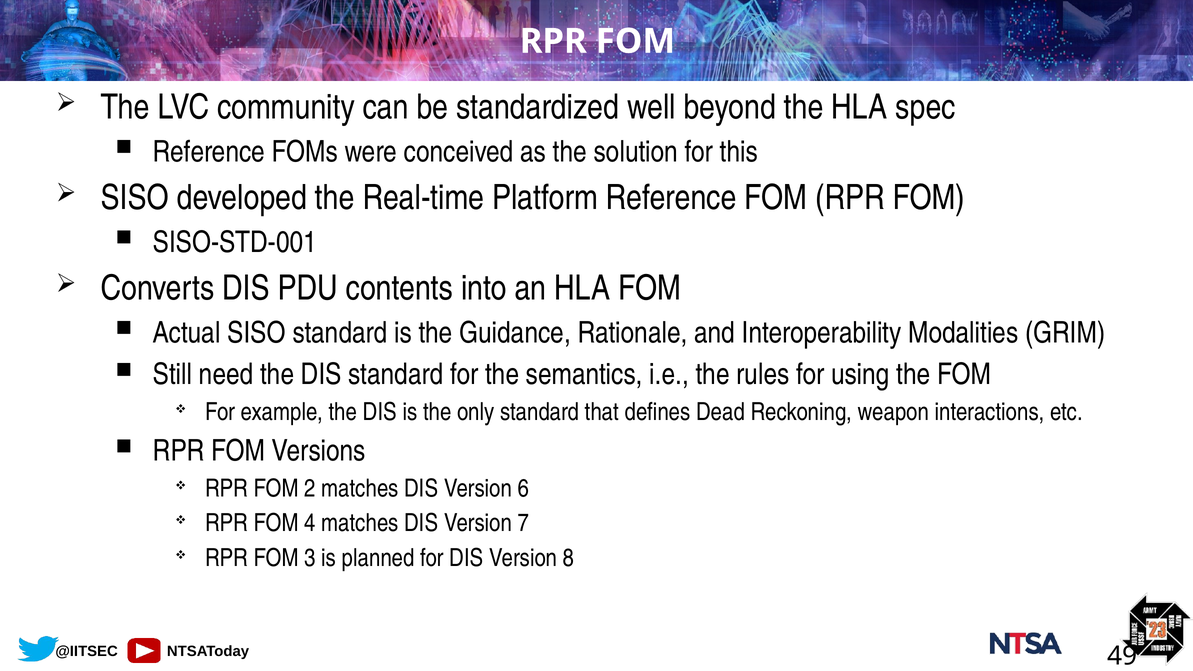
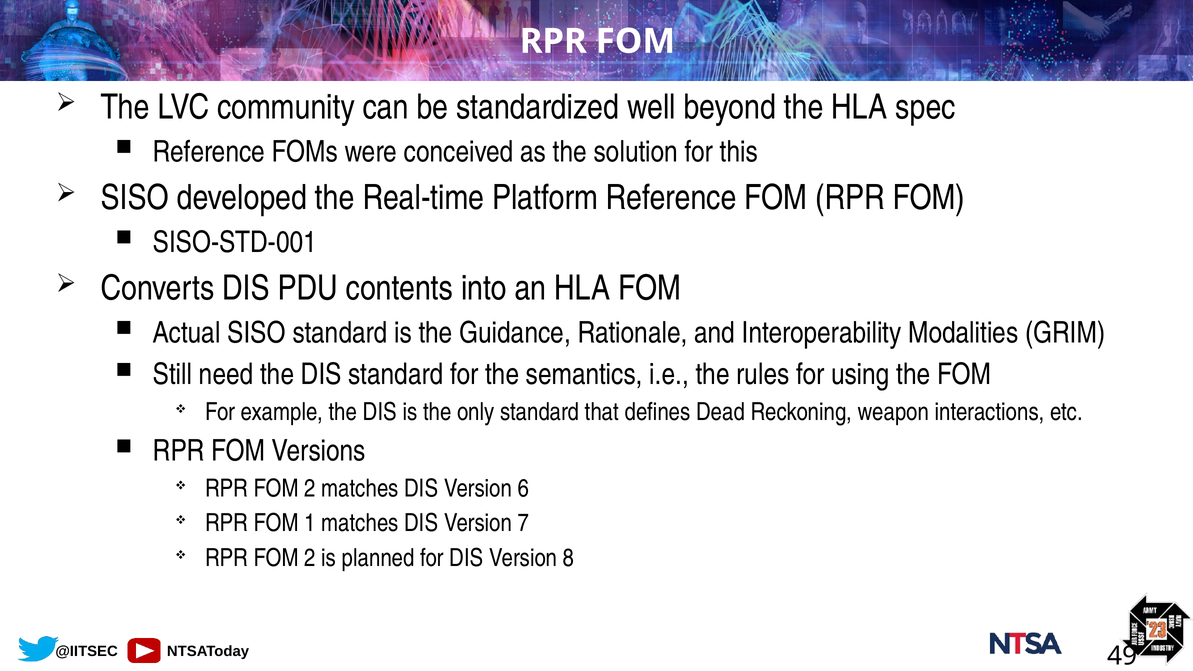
4: 4 -> 1 (310, 523)
3: 3 -> 2 (310, 558)
